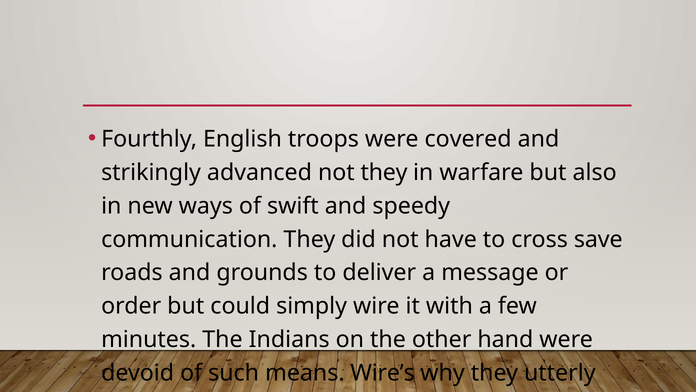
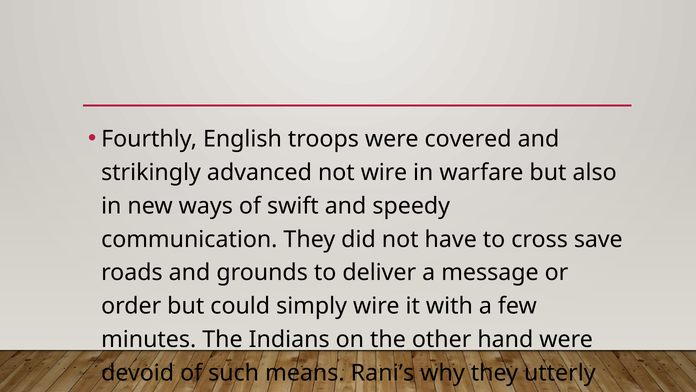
not they: they -> wire (384, 172)
Wire’s: Wire’s -> Rani’s (382, 373)
